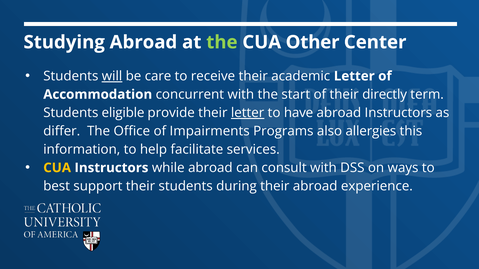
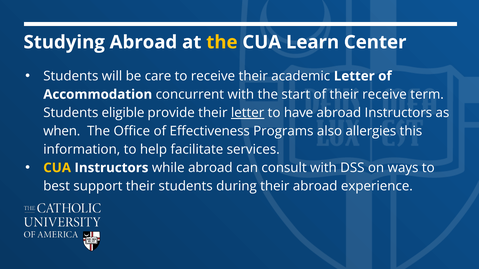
the colour: light green -> yellow (222, 42)
Other: Other -> Learn (313, 42)
will underline: present -> none (112, 76)
their directly: directly -> receive (385, 95)
differ: differ -> when (62, 131)
Impairments: Impairments -> Effectiveness (210, 131)
